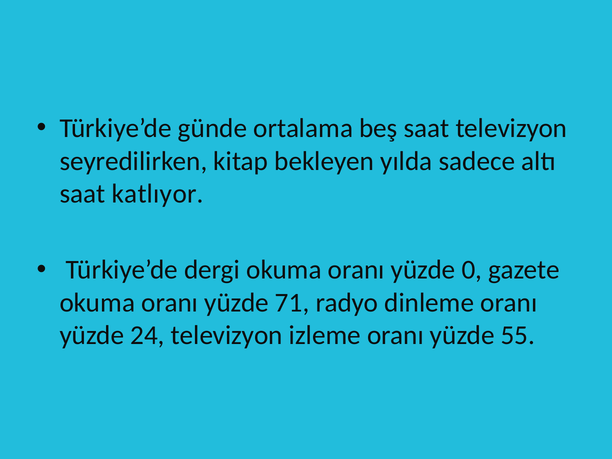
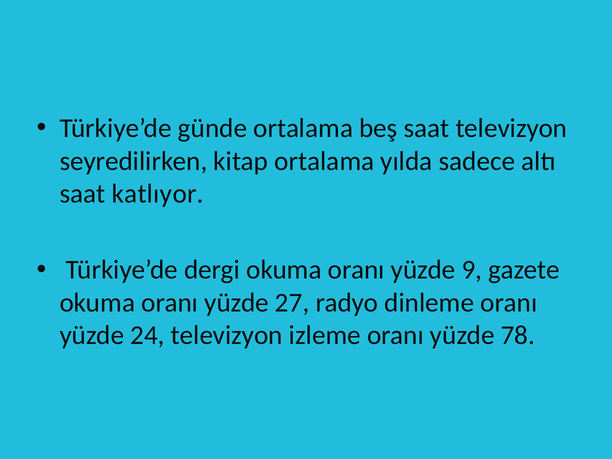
kitap bekleyen: bekleyen -> ortalama (324, 161)
0: 0 -> 9 (472, 270)
71: 71 -> 27 (292, 303)
55: 55 -> 78 (518, 335)
